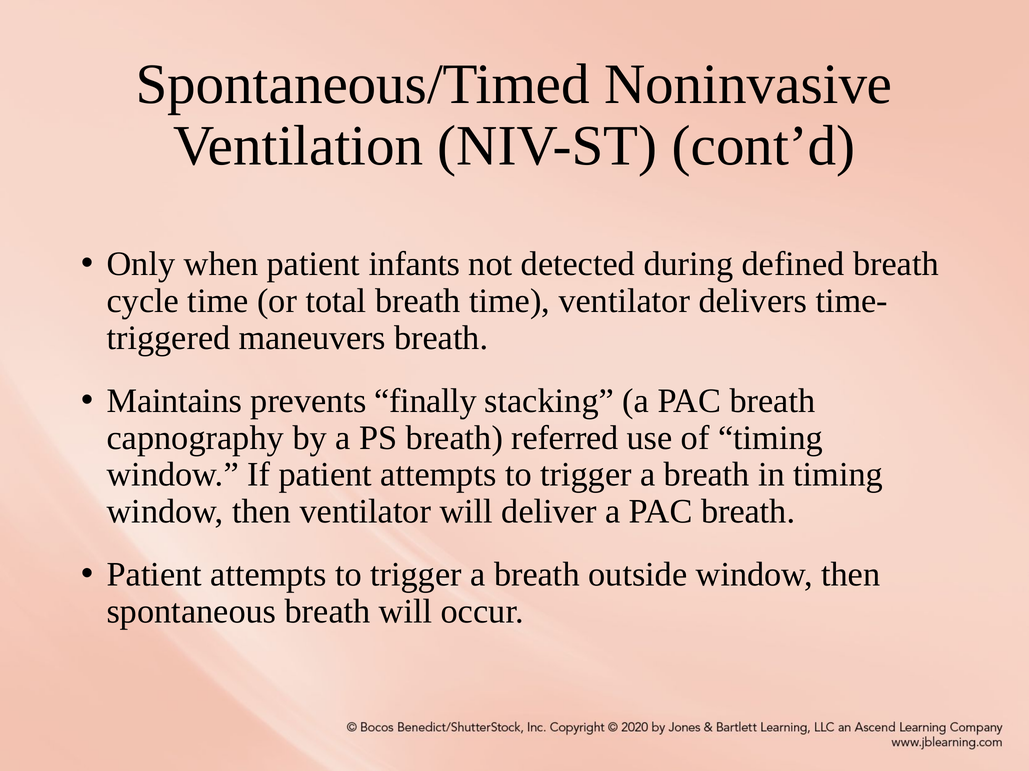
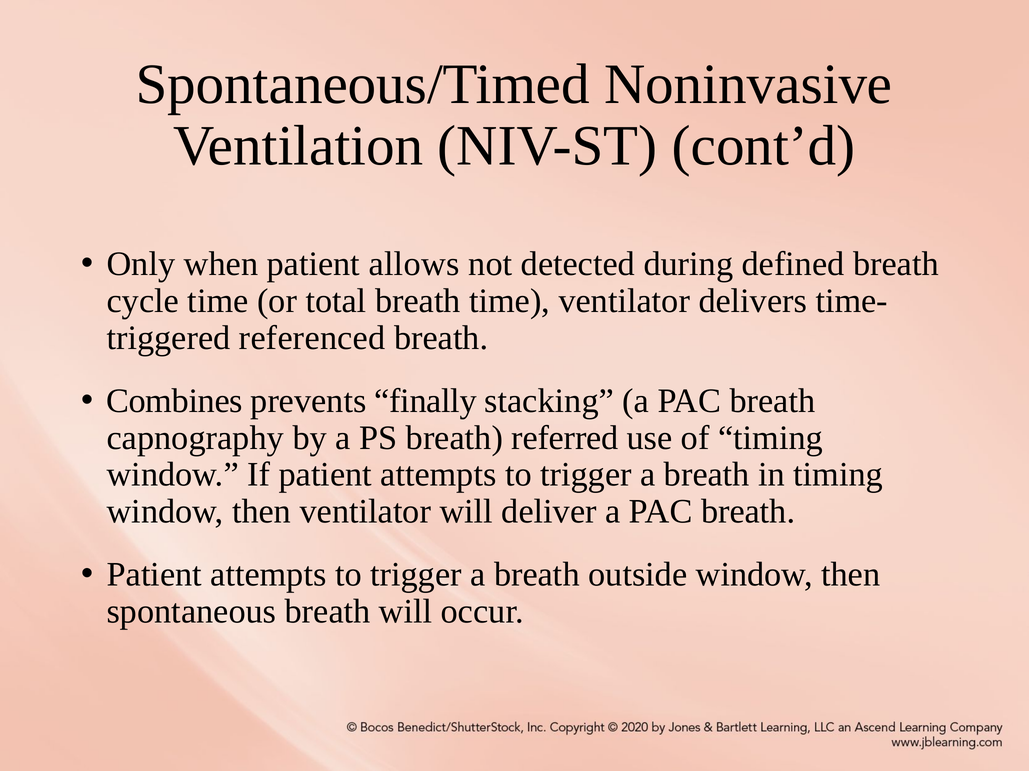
infants: infants -> allows (414, 264)
maneuvers: maneuvers -> referenced (312, 338)
Maintains: Maintains -> Combines (174, 401)
